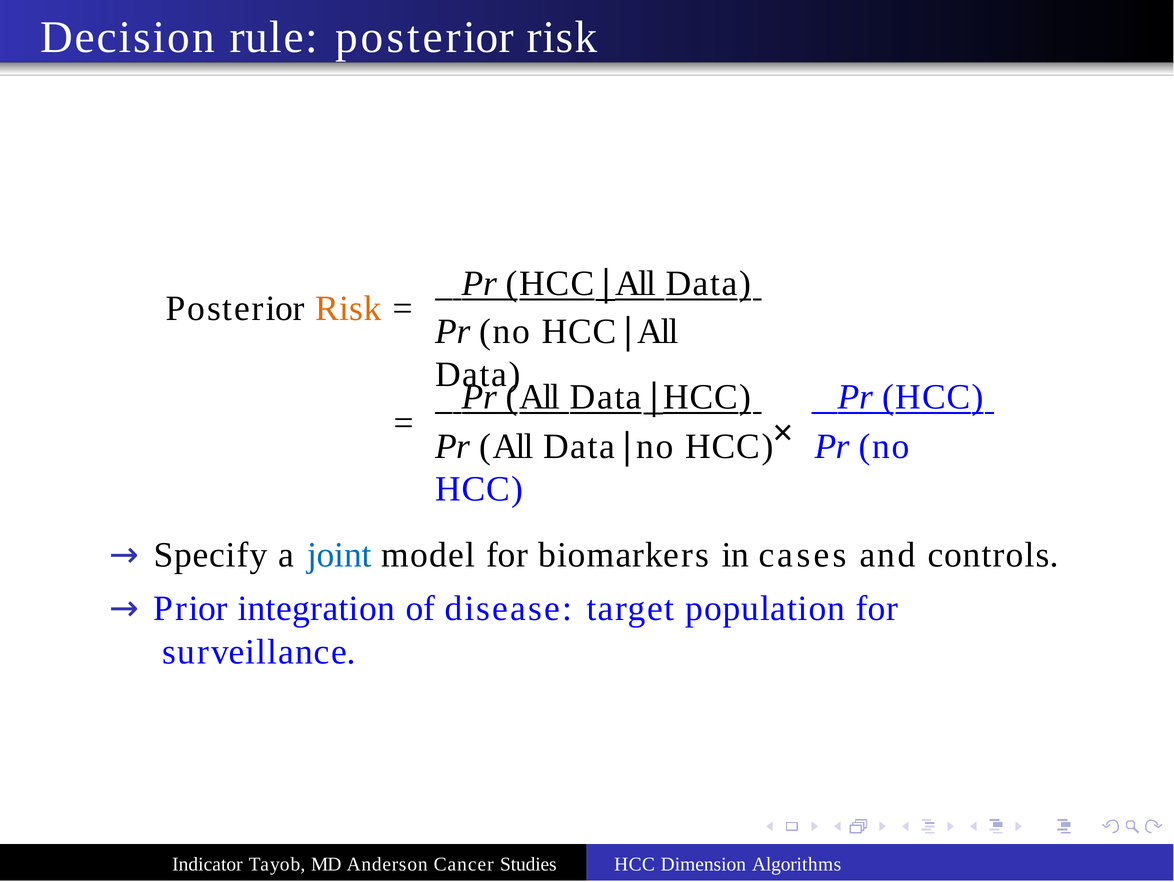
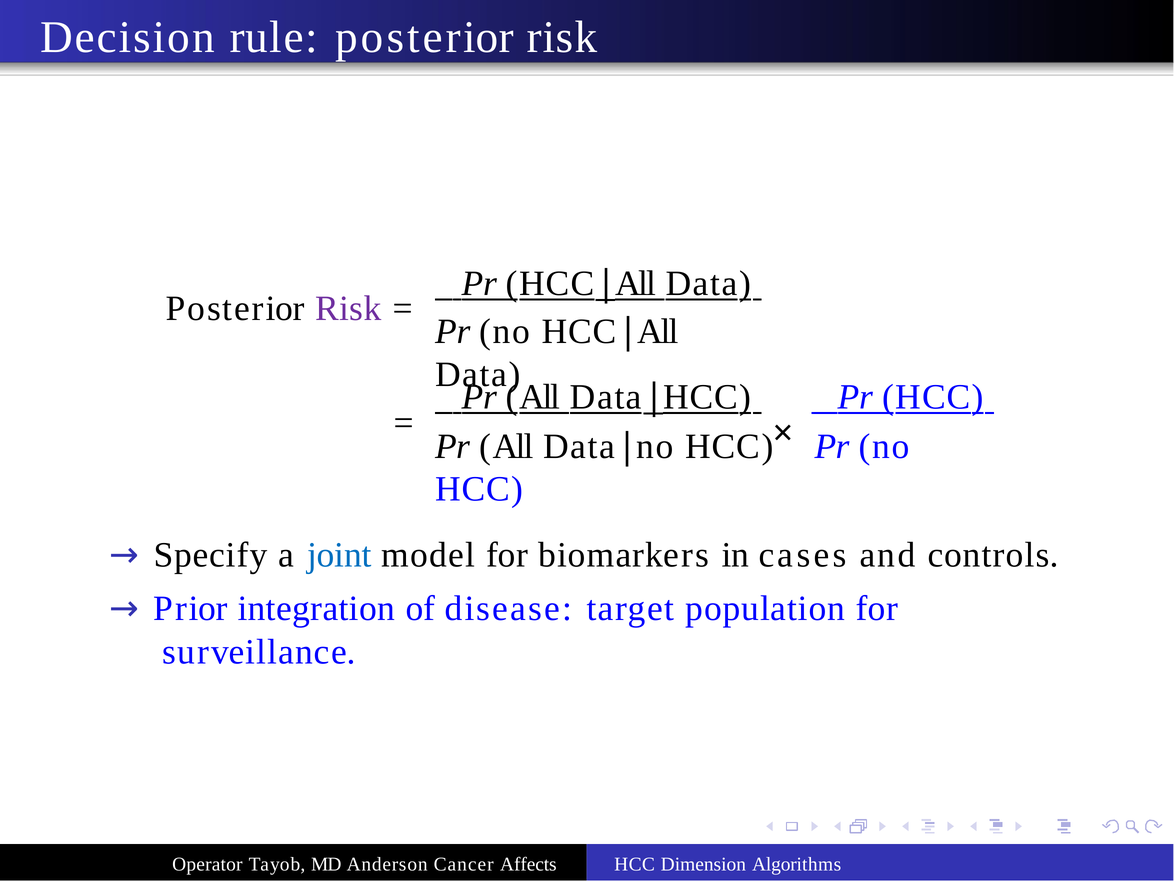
Risk colour: orange -> purple (348, 308)
Indicator: Indicator -> Operator (207, 864)
Studies: Studies -> Affects (528, 864)
